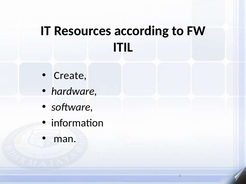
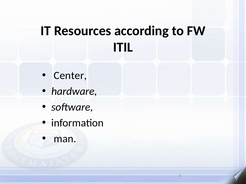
Create: Create -> Center (70, 76)
